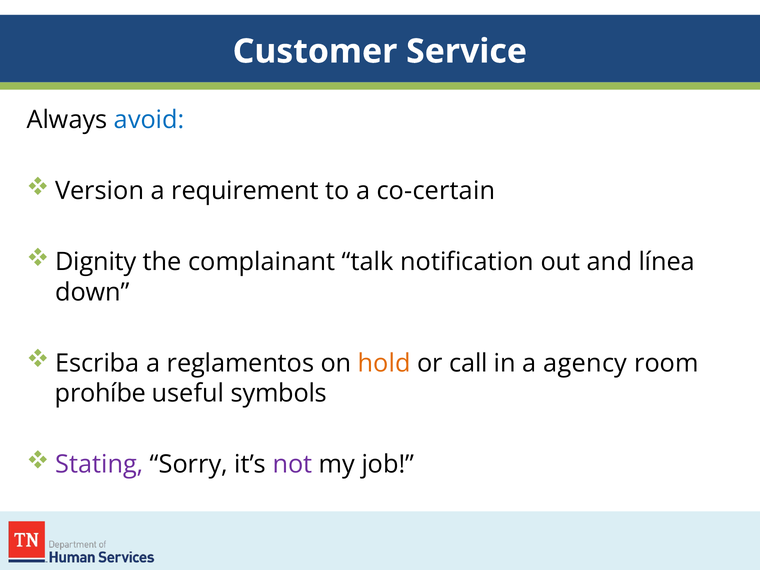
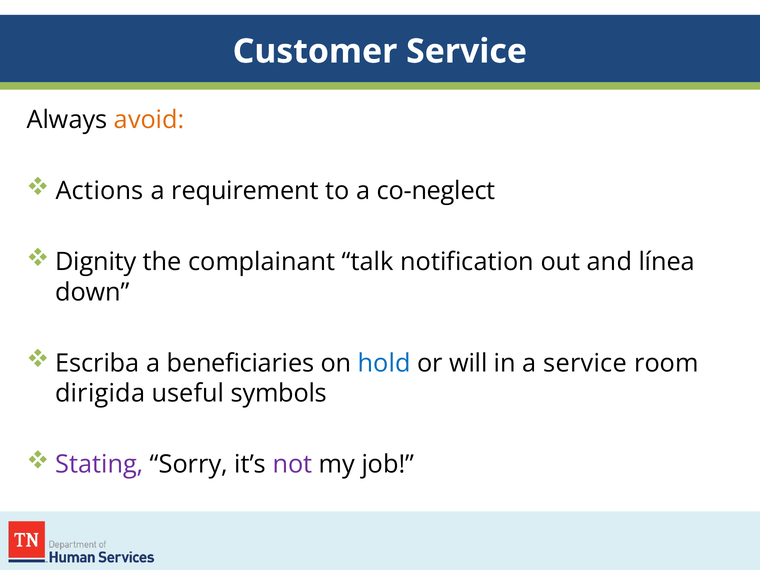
avoid colour: blue -> orange (149, 120)
Version: Version -> Actions (100, 191)
co-certain: co-certain -> co-neglect (436, 191)
reglamentos: reglamentos -> beneficiaries (240, 363)
hold colour: orange -> blue (384, 363)
call: call -> will (468, 363)
a agency: agency -> service (585, 363)
prohíbe: prohíbe -> dirigida (100, 394)
